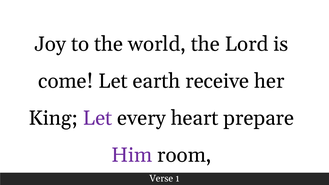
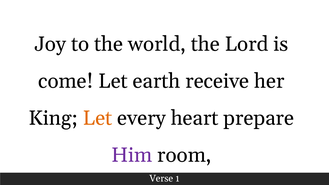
Let colour: purple -> orange (98, 118)
